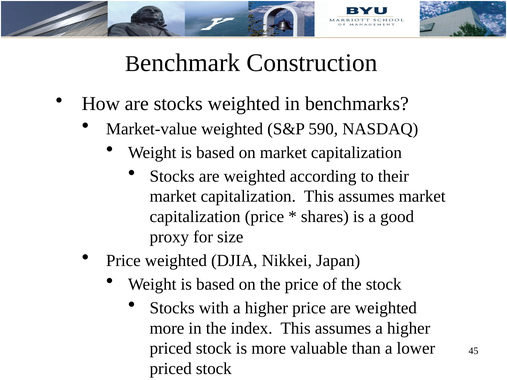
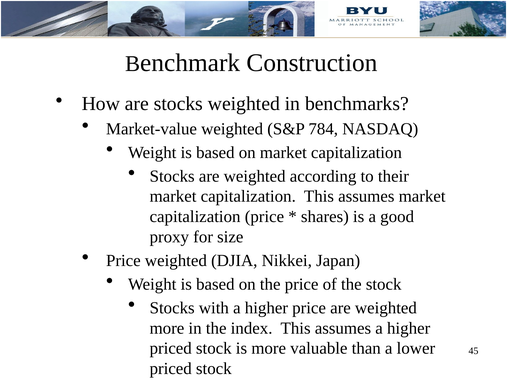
590: 590 -> 784 (323, 129)
